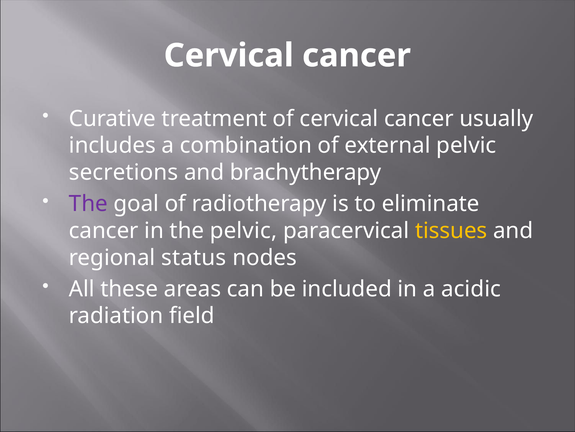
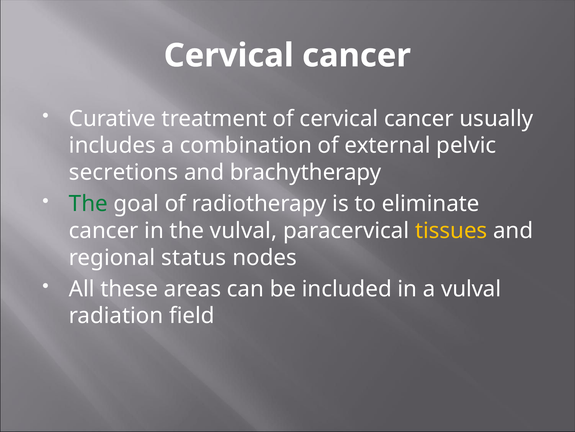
The colour: purple -> green (88, 204)
the pelvic: pelvic -> vulval (244, 230)
a acidic: acidic -> vulval (471, 289)
